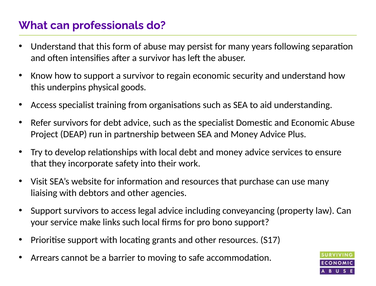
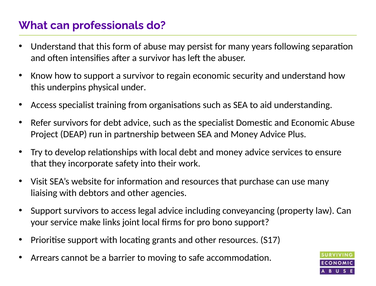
goods: goods -> under (134, 87)
links such: such -> joint (131, 222)
